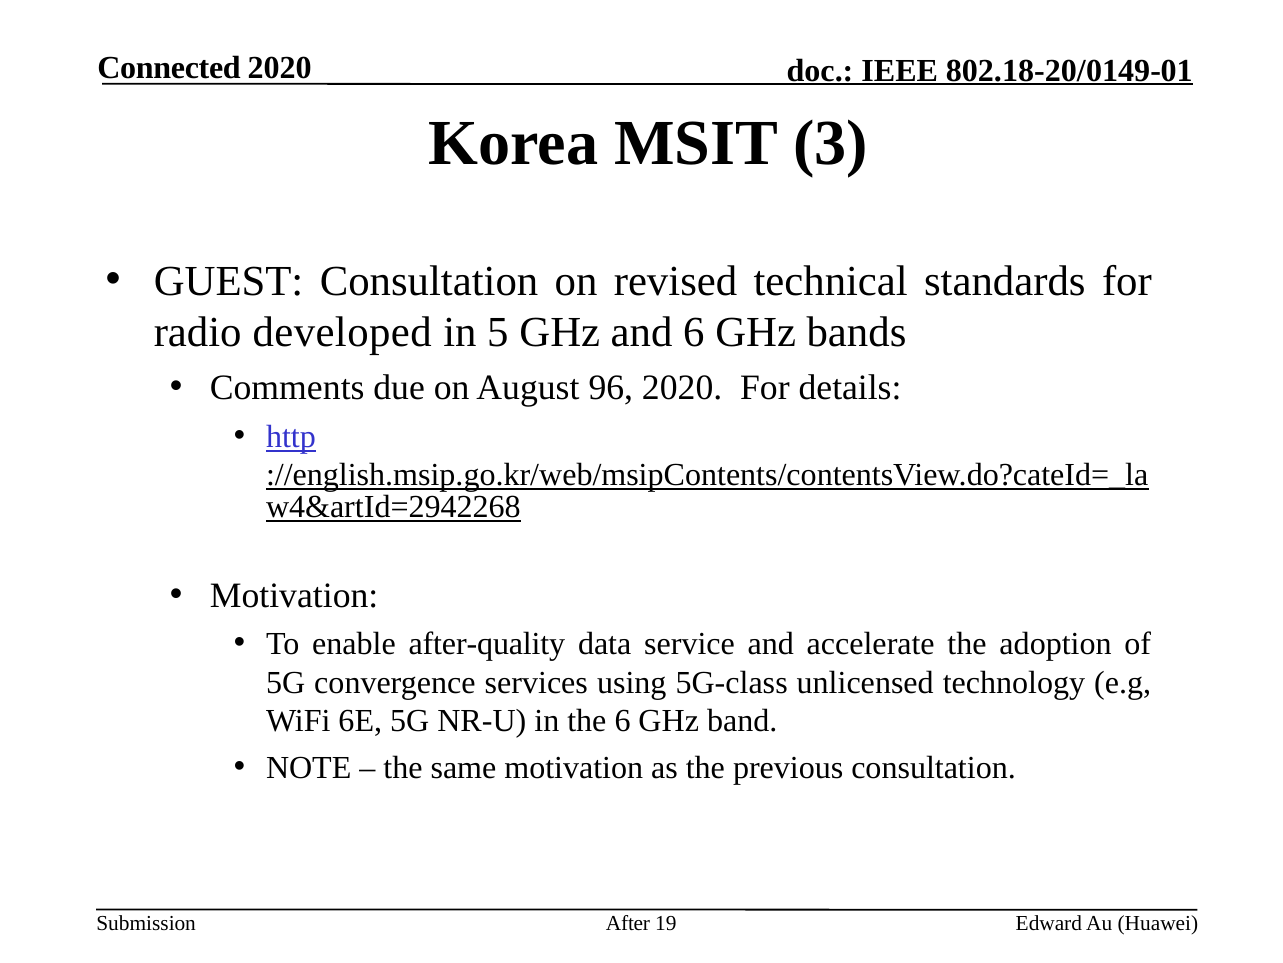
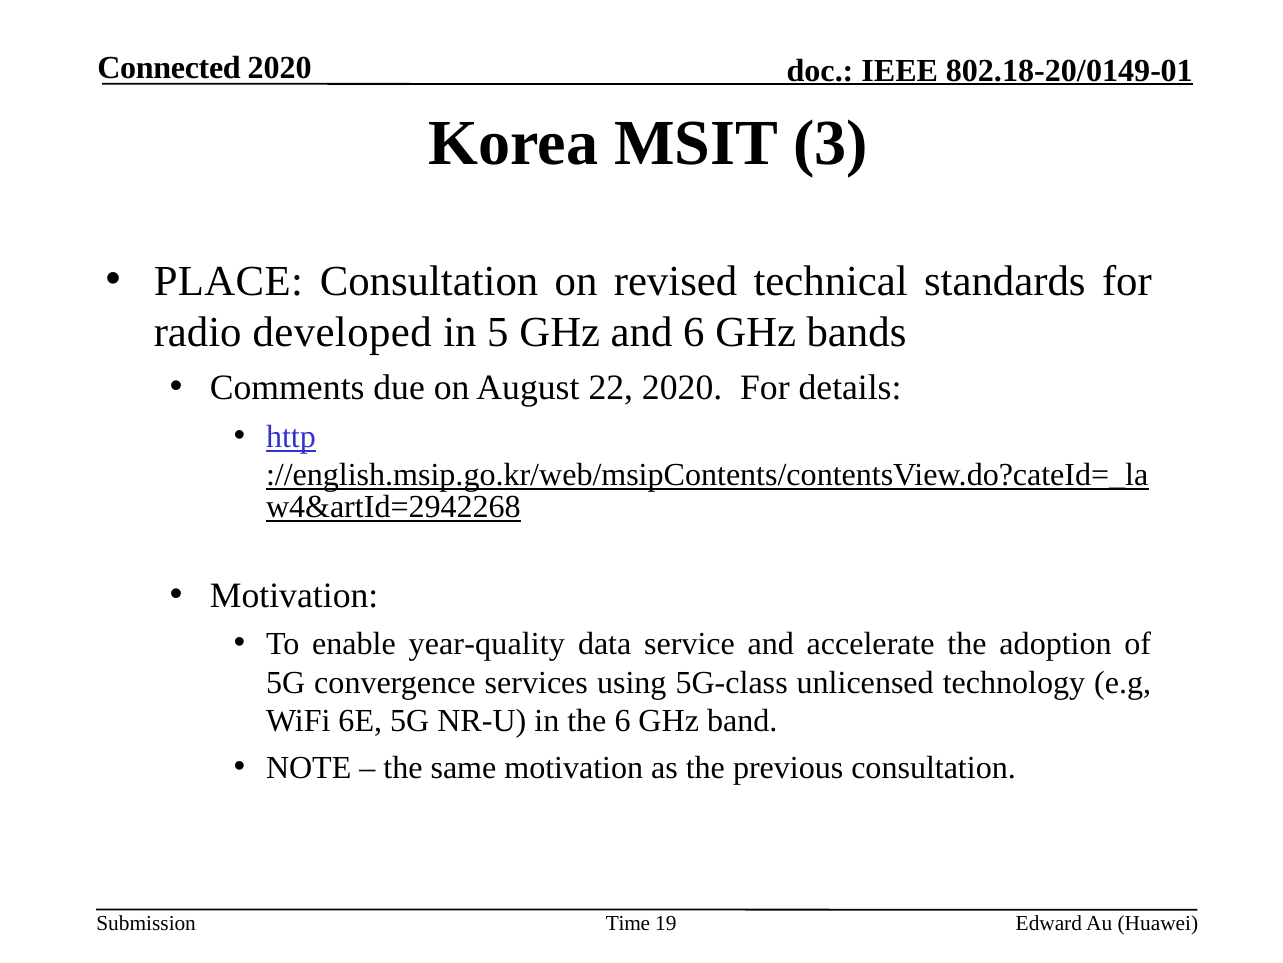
GUEST: GUEST -> PLACE (228, 281)
96: 96 -> 22 (611, 388)
after-quality: after-quality -> year-quality (487, 643)
After: After -> Time (628, 923)
